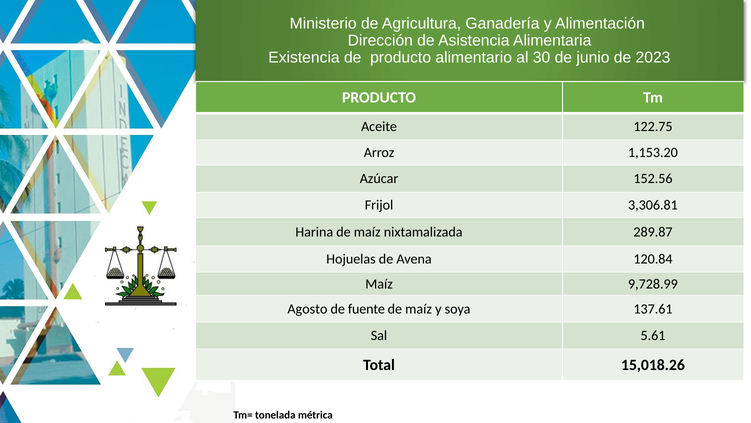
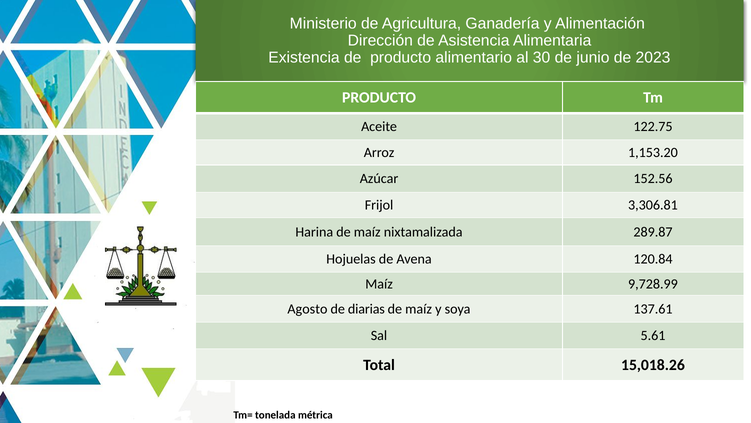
fuente: fuente -> diarias (366, 308)
